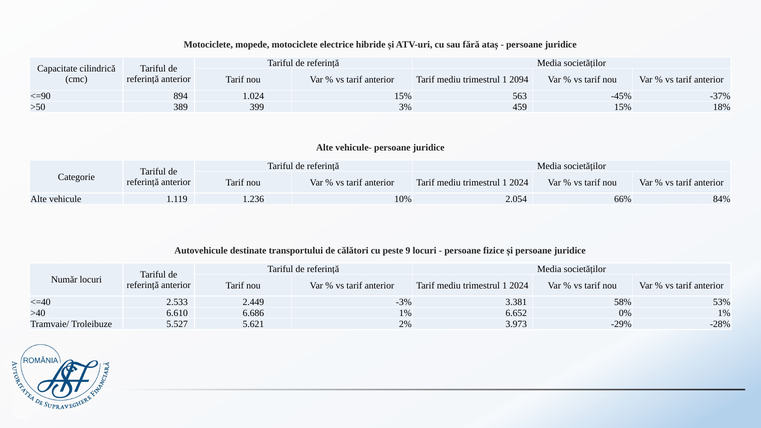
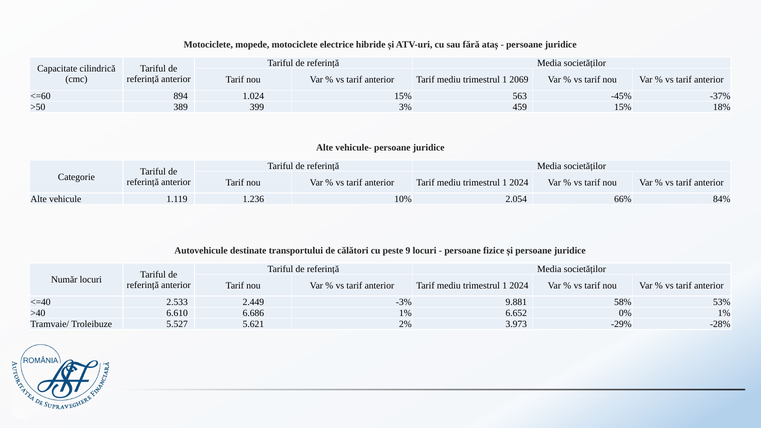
2094: 2094 -> 2069 (519, 80)
<=90: <=90 -> <=60 (41, 96)
3.381: 3.381 -> 9.881 (516, 302)
